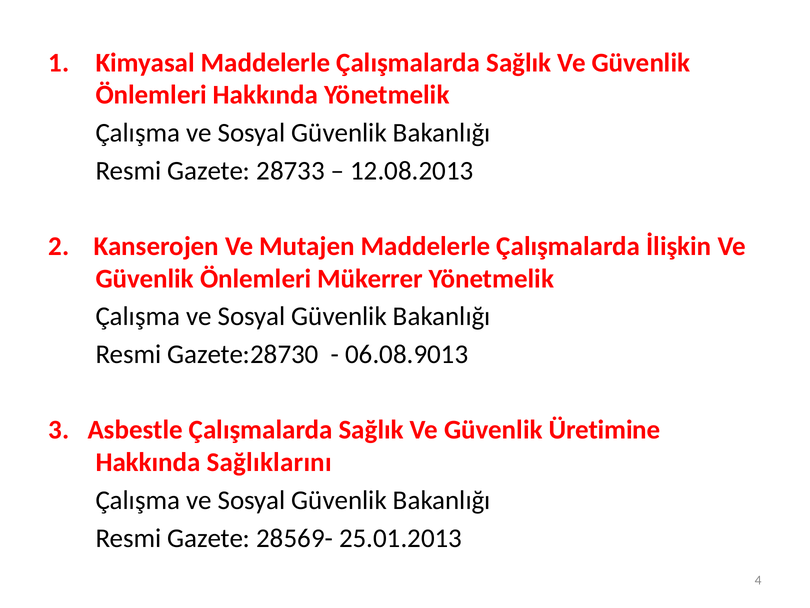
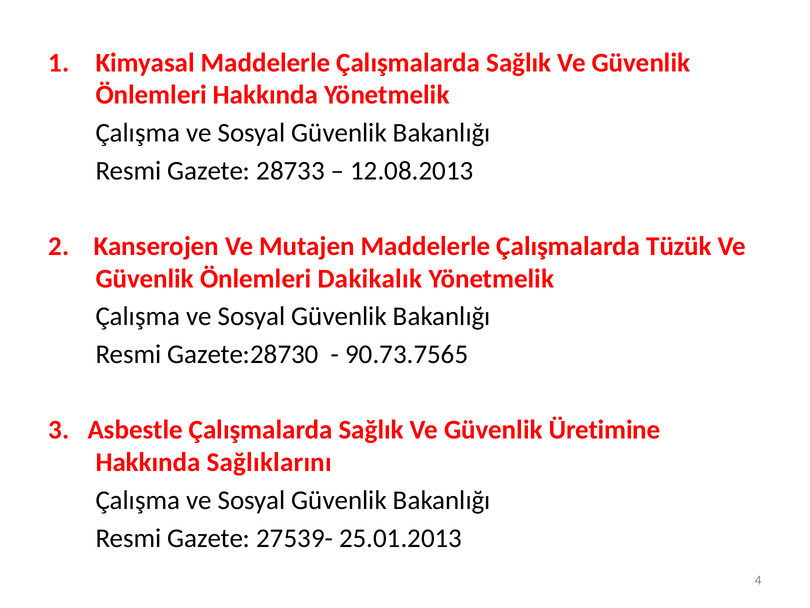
İlişkin: İlişkin -> Tüzük (679, 246)
Mükerrer: Mükerrer -> Dakikalık (370, 279)
06.08.9013: 06.08.9013 -> 90.73.7565 (407, 354)
28569-: 28569- -> 27539- (295, 538)
